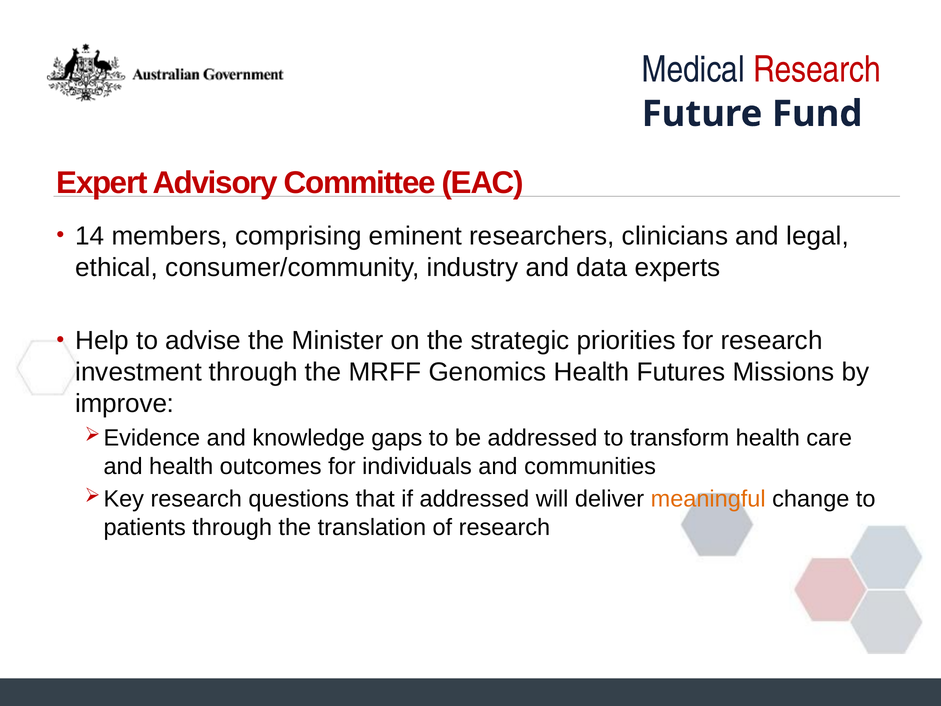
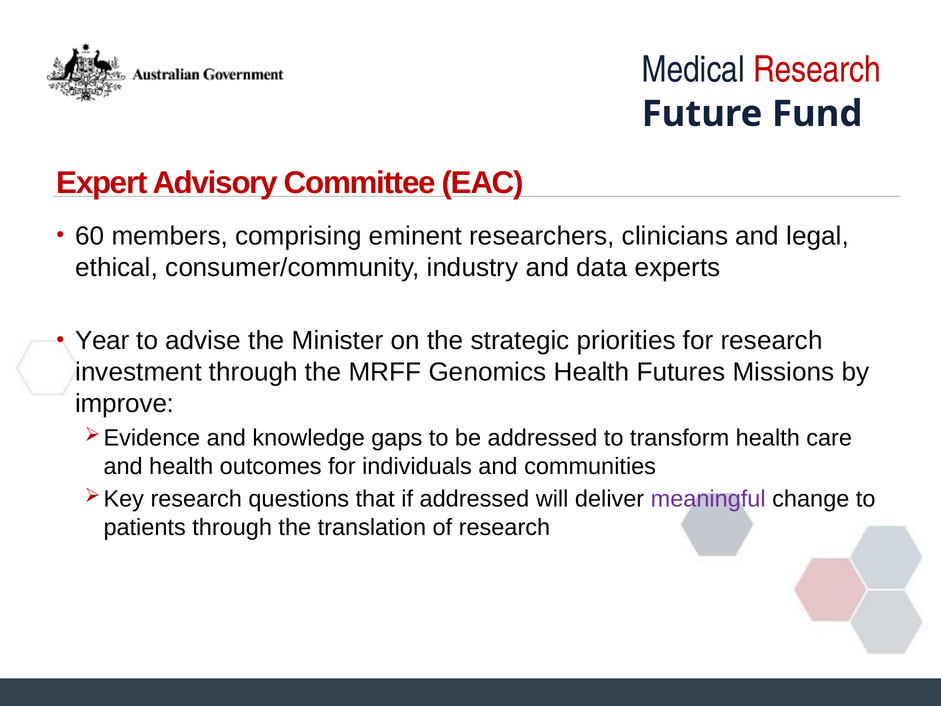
14: 14 -> 60 (90, 236)
Help: Help -> Year (102, 341)
meaningful colour: orange -> purple (708, 499)
